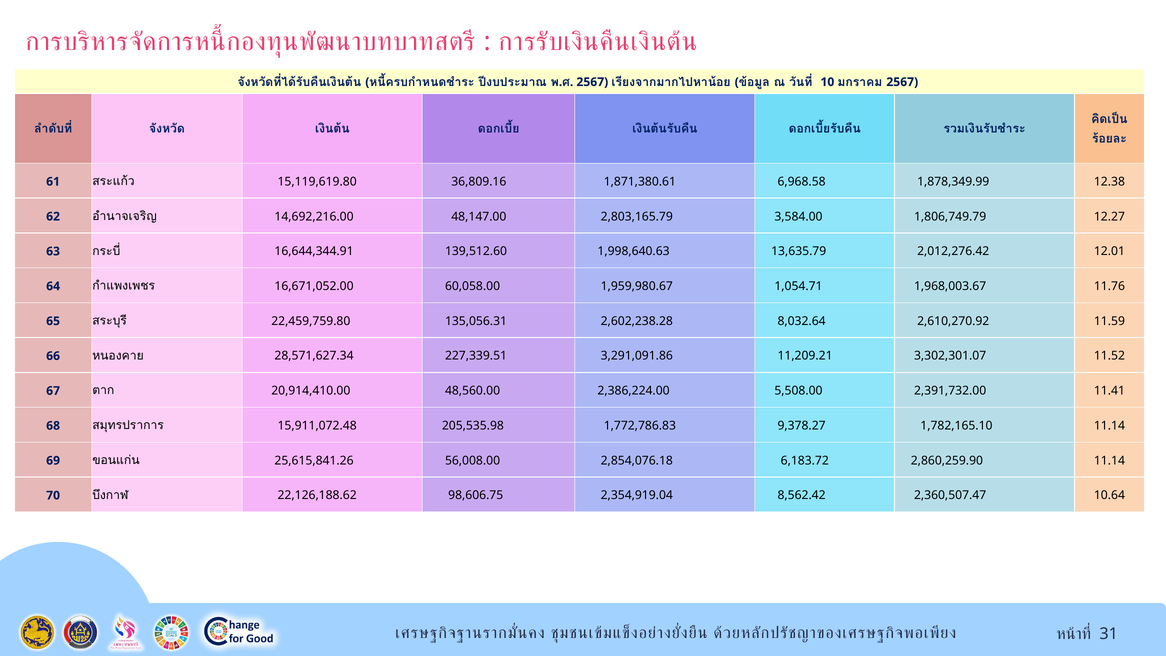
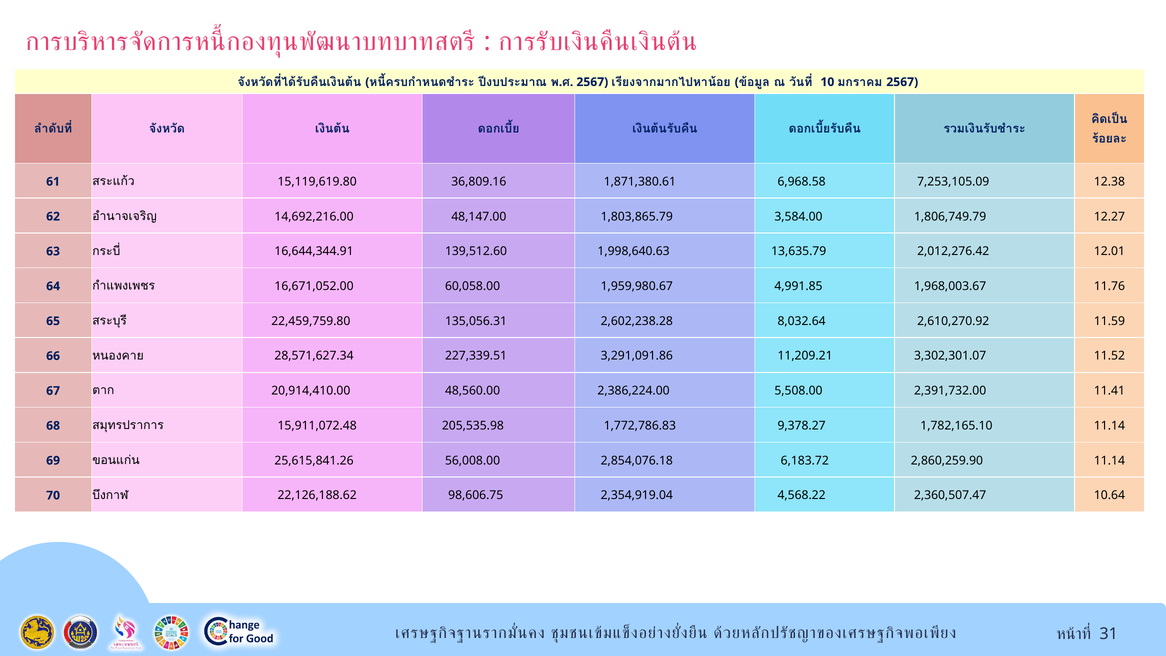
1,878,349.99: 1,878,349.99 -> 7,253,105.09 (953, 182)
2,803,165.79: 2,803,165.79 -> 1,803,865.79 (637, 216)
1,054.71: 1,054.71 -> 4,991.85 (798, 286)
8,562.42: 8,562.42 -> 4,568.22 (802, 495)
